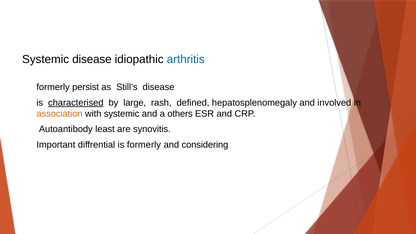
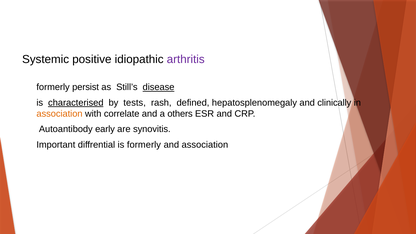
Systemic disease: disease -> positive (92, 59)
arthritis colour: blue -> purple (186, 59)
disease underline: none -> present (159, 87)
large: large -> tests (135, 103)
involved: involved -> clinically (334, 103)
with systemic: systemic -> correlate (122, 114)
least: least -> early (105, 129)
and considering: considering -> association (205, 145)
